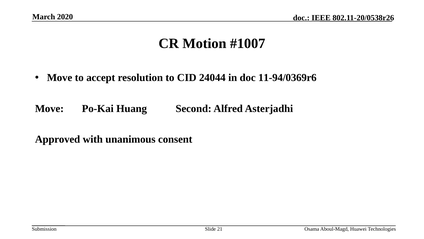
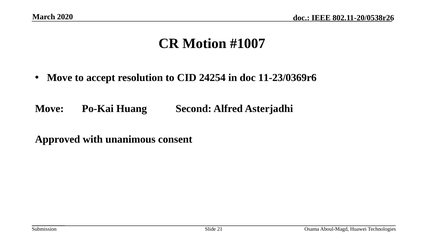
24044: 24044 -> 24254 (212, 78)
11-94/0369r6: 11-94/0369r6 -> 11-23/0369r6 (287, 78)
